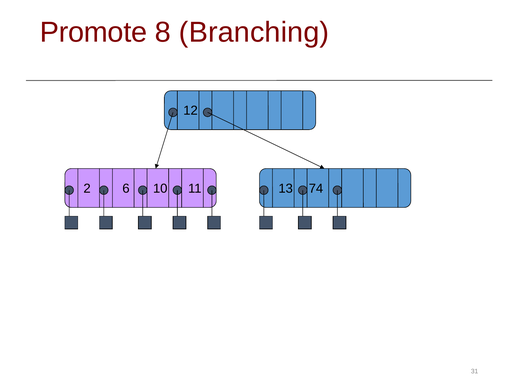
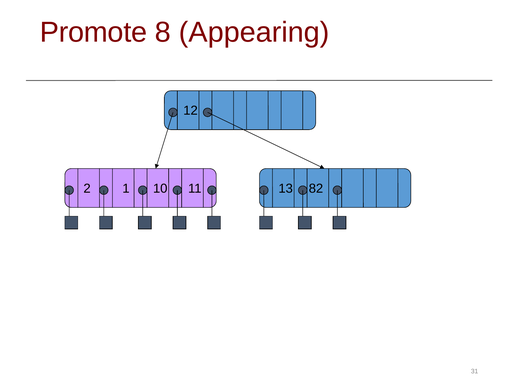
Branching: Branching -> Appearing (254, 32)
6: 6 -> 1 (126, 189)
74: 74 -> 82 (316, 189)
